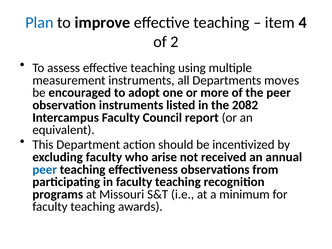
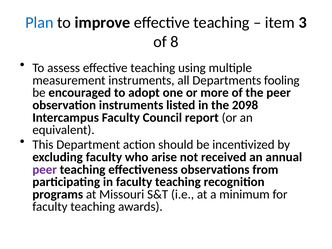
4: 4 -> 3 (303, 22)
2: 2 -> 8 (175, 42)
moves: moves -> fooling (282, 80)
2082: 2082 -> 2098 (245, 105)
peer colour: blue -> purple (45, 169)
